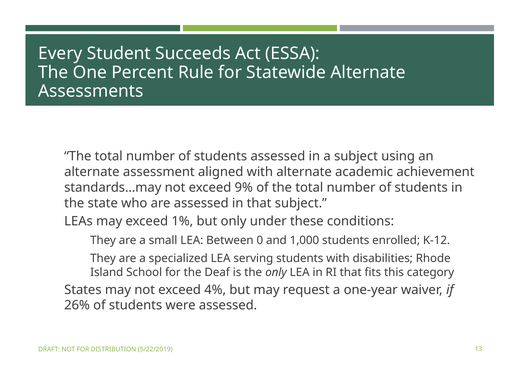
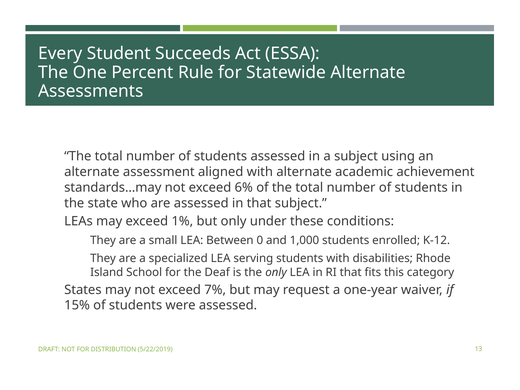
9%: 9% -> 6% (244, 188)
4%: 4% -> 7% (215, 290)
26%: 26% -> 15% (77, 305)
